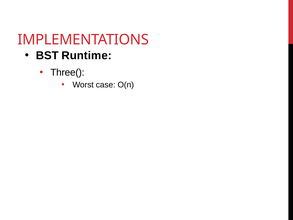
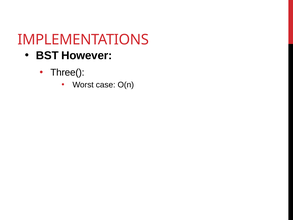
Runtime: Runtime -> However (87, 55)
